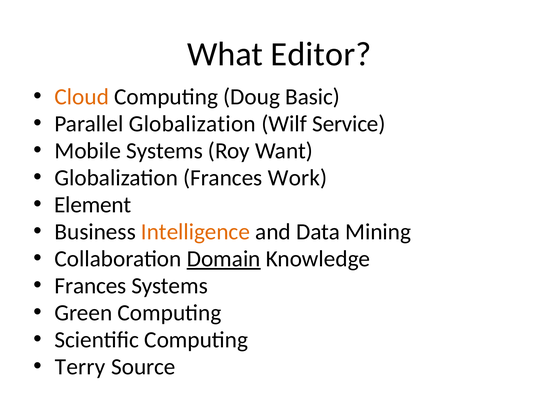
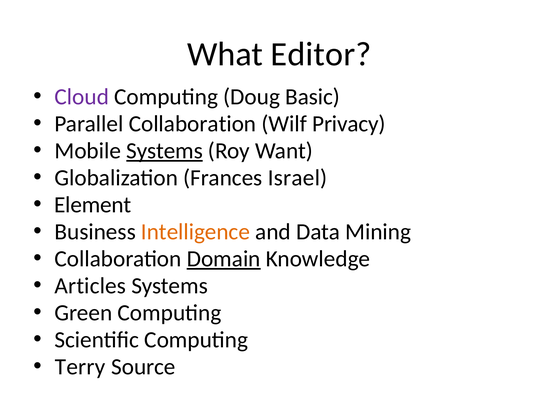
Cloud colour: orange -> purple (82, 97)
Parallel Globalization: Globalization -> Collaboration (192, 124)
Service: Service -> Privacy (349, 124)
Systems underline: none -> present (165, 151)
Work: Work -> Israel (298, 178)
Frances: Frances -> Articles (90, 286)
